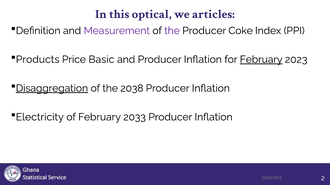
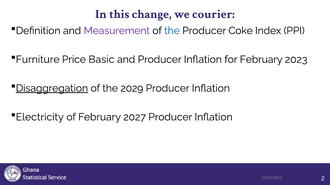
optical: optical -> change (152, 14)
articles: articles -> courier (213, 14)
the colour: purple -> blue (172, 31)
Products: Products -> Furniture (38, 60)
February underline: present -> none (261, 60)
2038: 2038 -> 2029 (132, 89)
2033: 2033 -> 2027 (135, 117)
